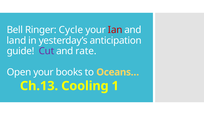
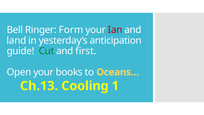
Cycle: Cycle -> Form (71, 30)
Cut colour: purple -> green (46, 51)
rate: rate -> first (86, 51)
